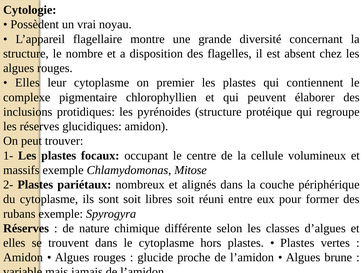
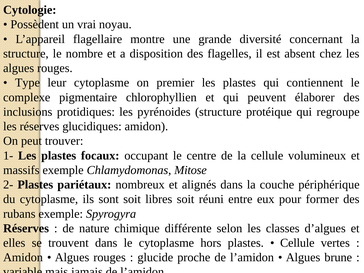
Elles: Elles -> Type (27, 83)
Plastes: Plastes -> Cellule (297, 243)
